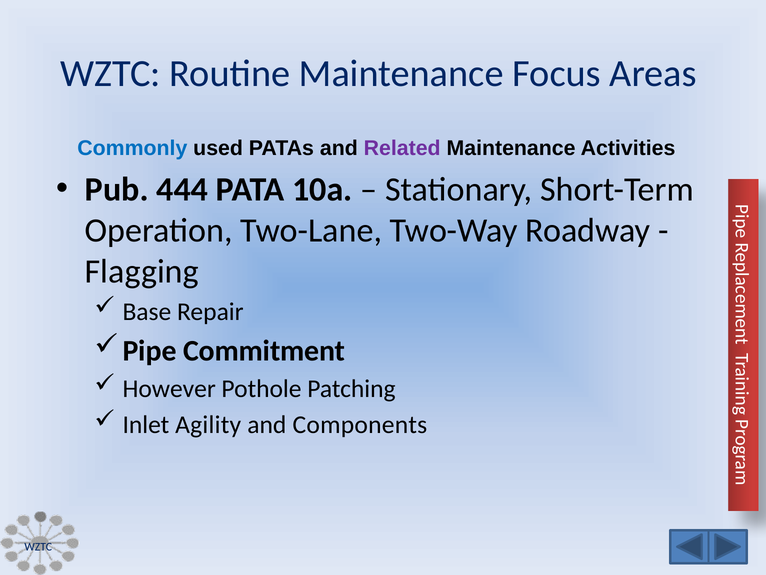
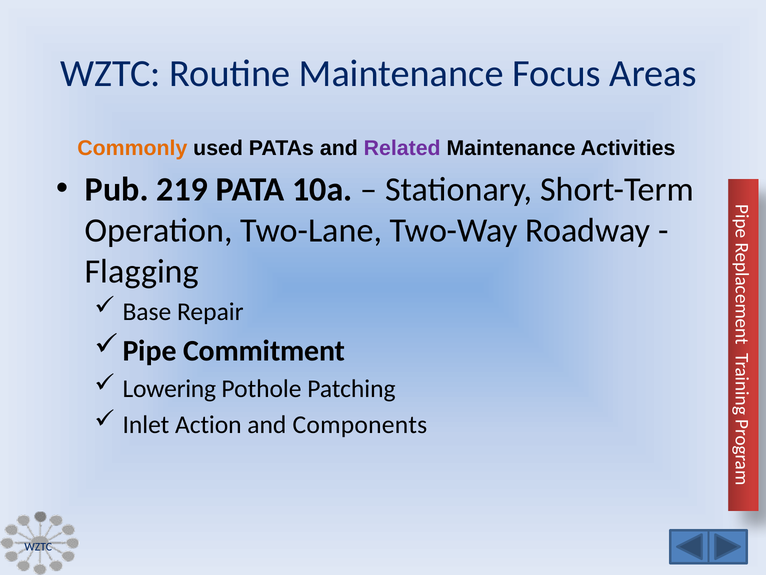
Commonly colour: blue -> orange (132, 148)
444: 444 -> 219 (182, 189)
However: However -> Lowering (169, 389)
Agility: Agility -> Action (208, 424)
